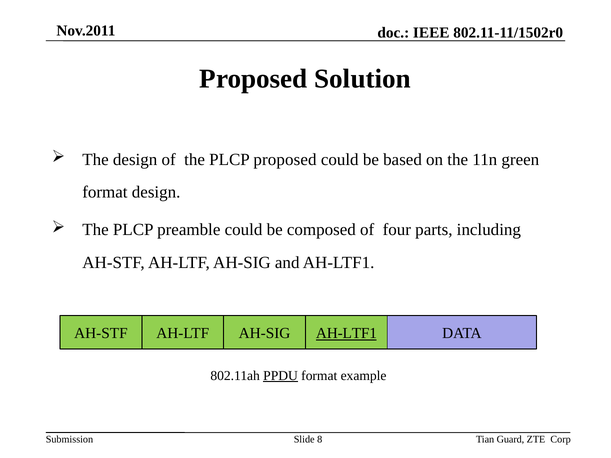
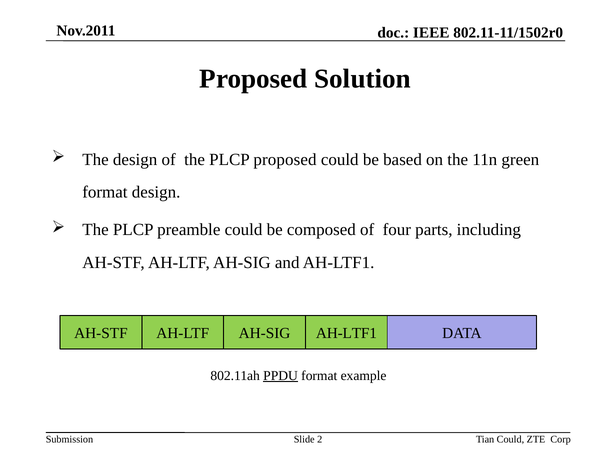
AH-LTF1 underline: present -> none (346, 334)
8: 8 -> 2 (320, 439)
Tian Guard: Guard -> Could (510, 439)
